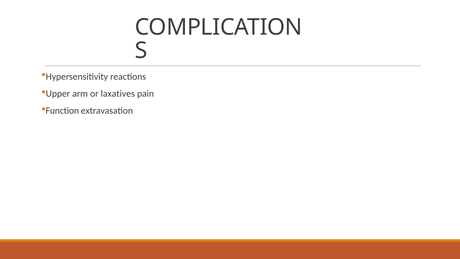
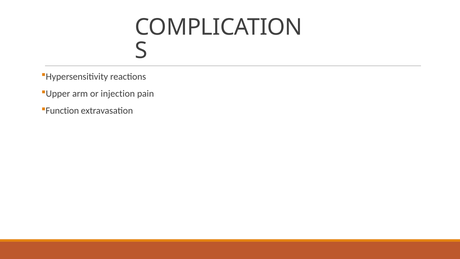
laxatives: laxatives -> injection (118, 94)
